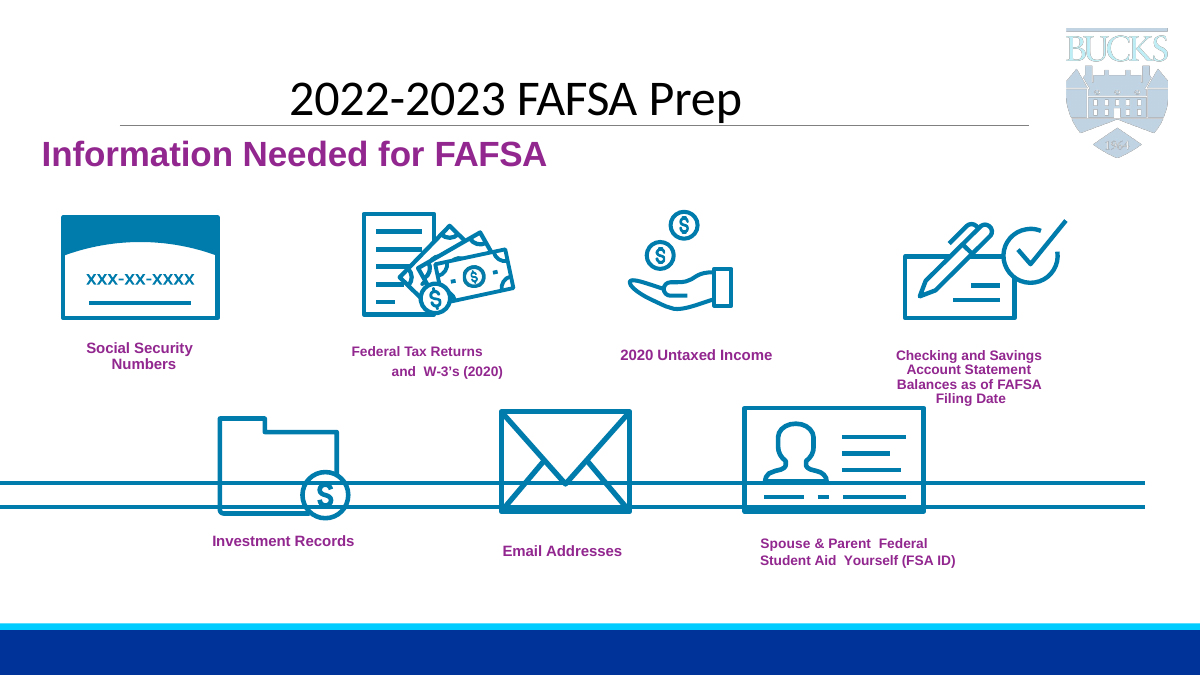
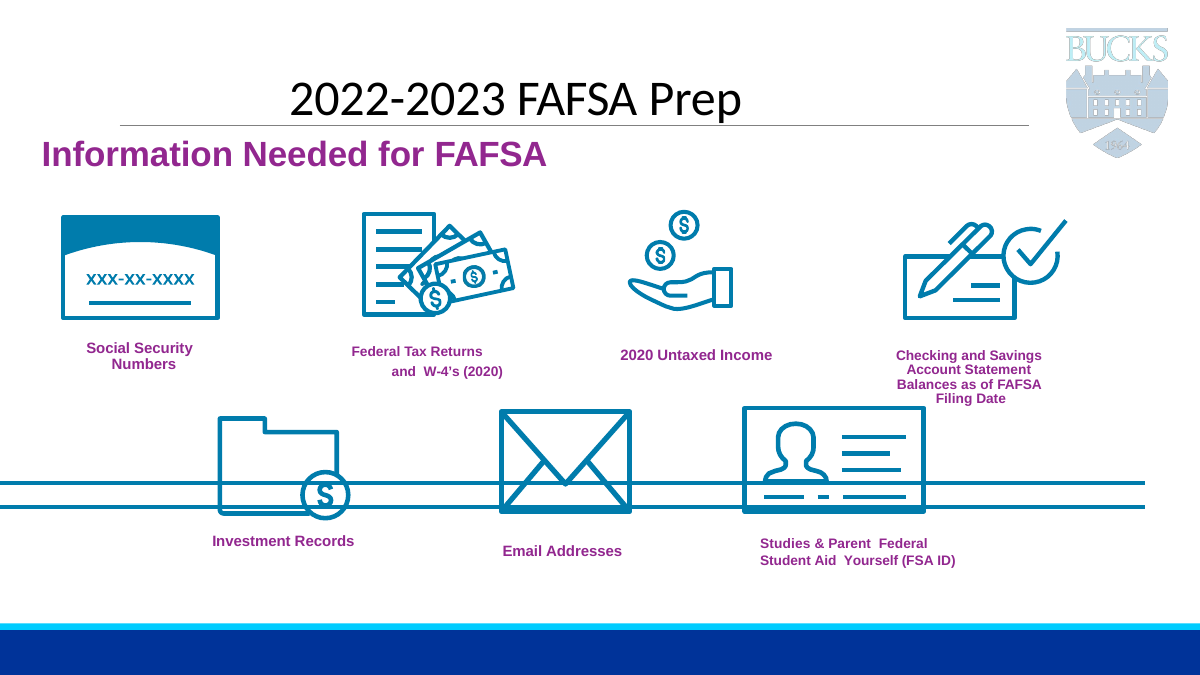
W-3’s: W-3’s -> W-4’s (442, 372)
Spouse: Spouse -> Studies (785, 544)
